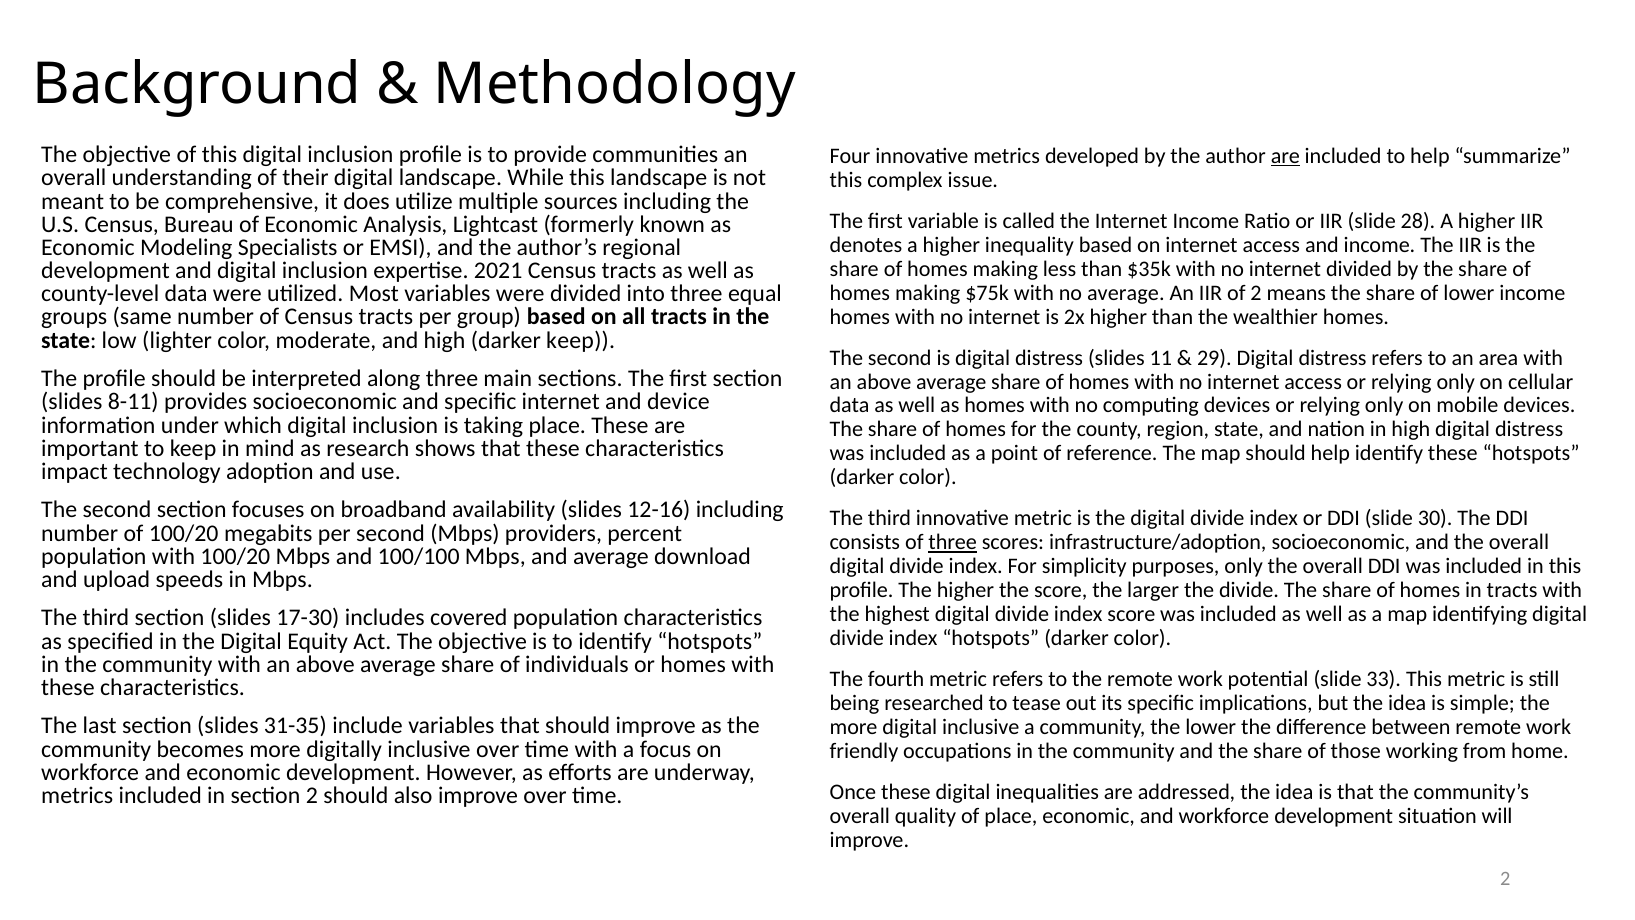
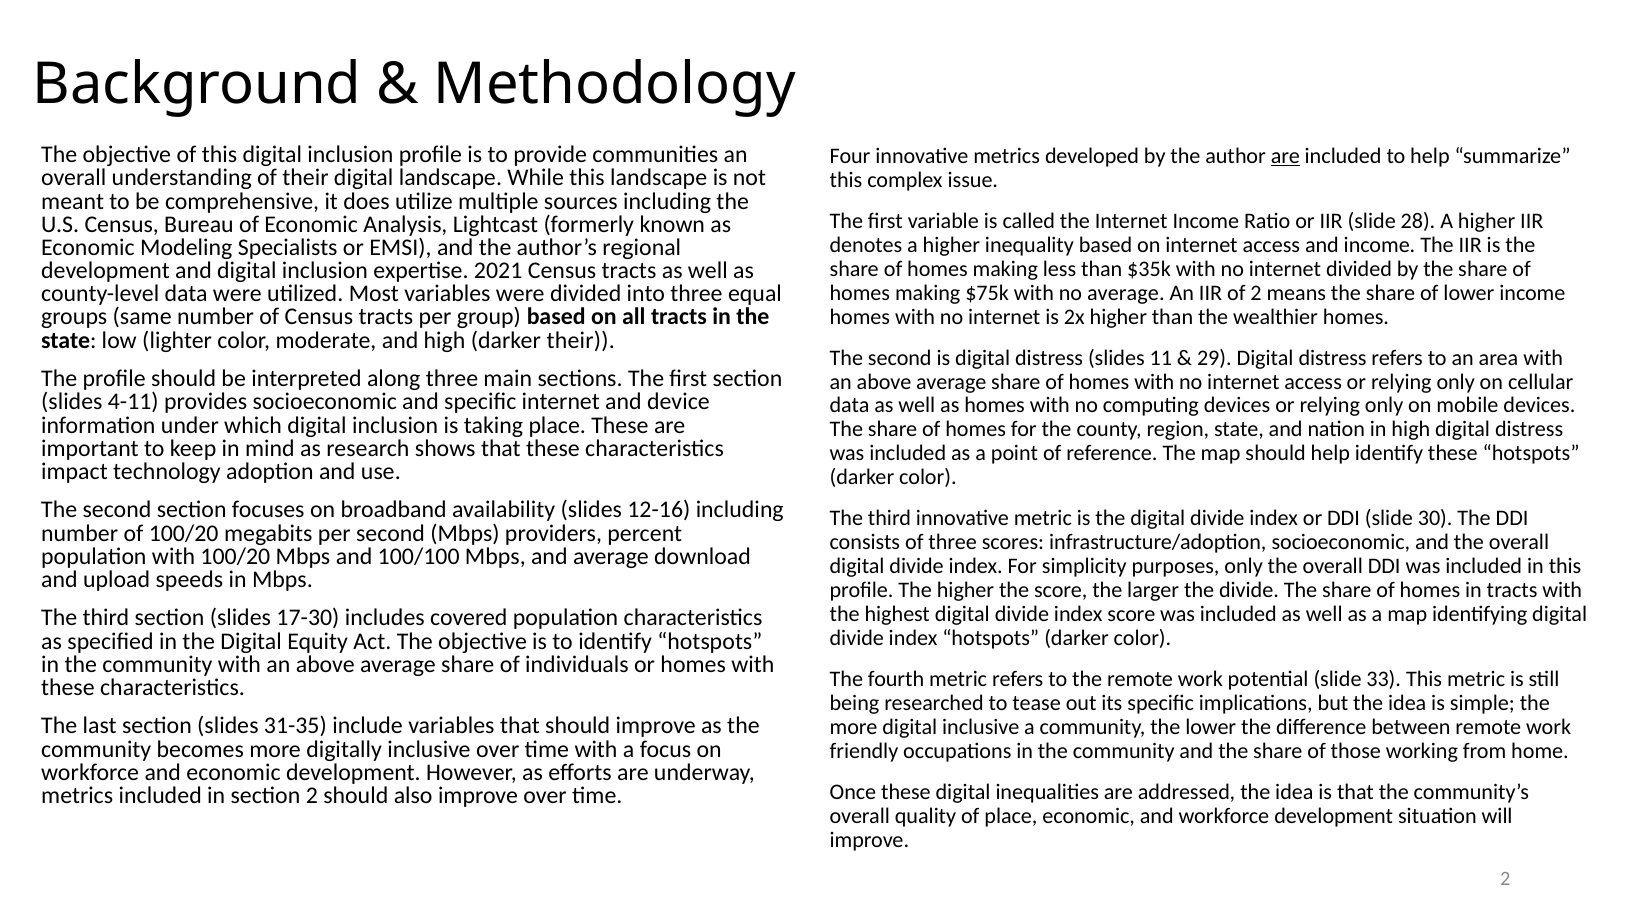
darker keep: keep -> their (581, 340)
8-11: 8-11 -> 4-11 (133, 402)
three underline: present -> none (953, 542)
